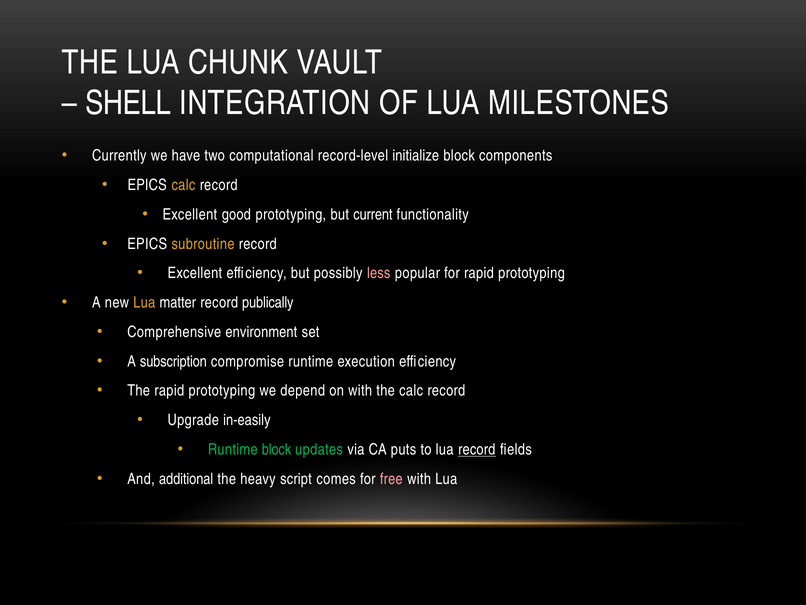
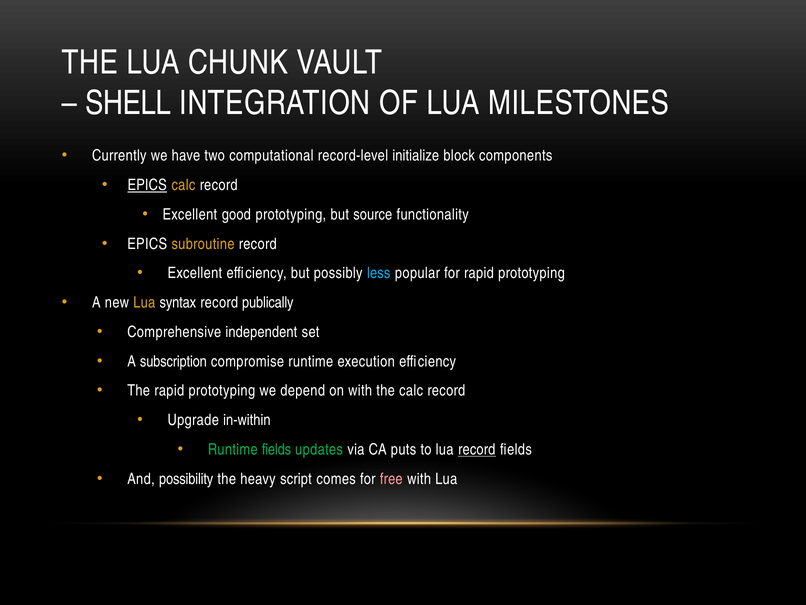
EPICS underline: none -> present (147, 185)
current: current -> source (373, 214)
less colour: pink -> light blue (379, 273)
matter: matter -> syntax (178, 302)
environment: environment -> independent (261, 332)
in-easily: in-easily -> in-within (247, 420)
Runtime block: block -> fields (276, 449)
additional: additional -> possibility (186, 478)
